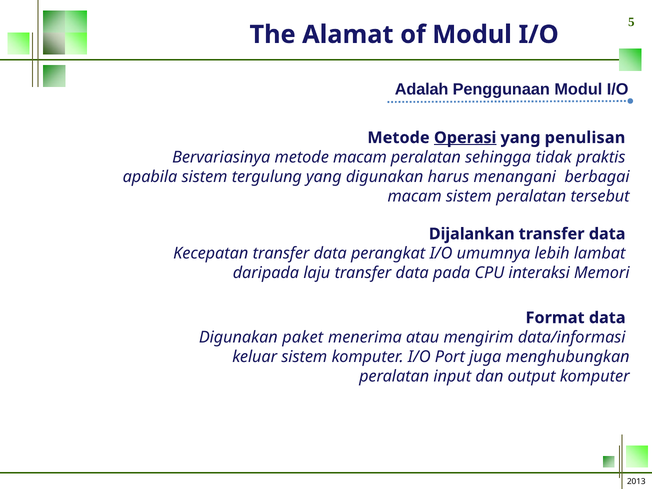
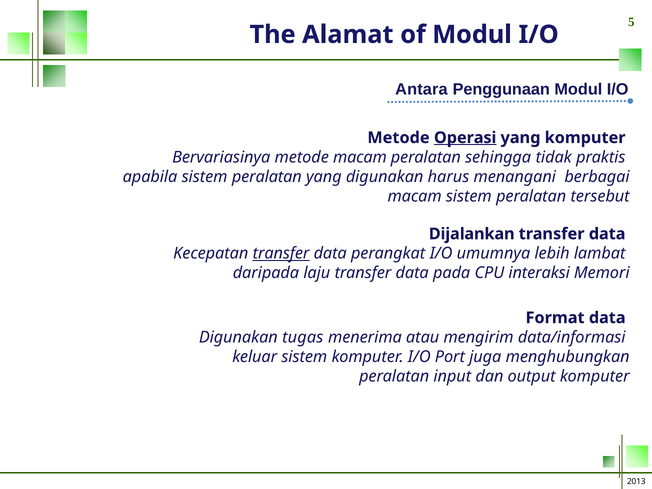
Adalah: Adalah -> Antara (421, 89)
yang penulisan: penulisan -> komputer (585, 138)
apabila sistem tergulung: tergulung -> peralatan (267, 177)
transfer underline: none -> present (281, 253)
paket: paket -> tugas (303, 337)
